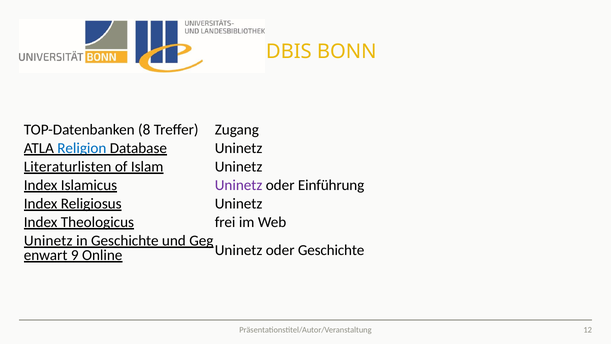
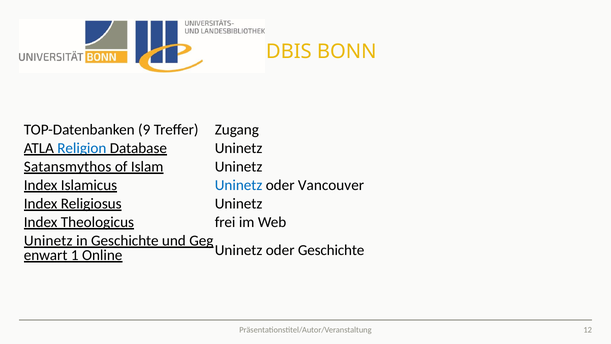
8: 8 -> 9 (144, 130)
Literaturlisten: Literaturlisten -> Satansmythos (68, 167)
Uninetz colour: purple -> blue (239, 185)
Einführung: Einführung -> Vancouver (331, 185)
9: 9 -> 1 (75, 255)
